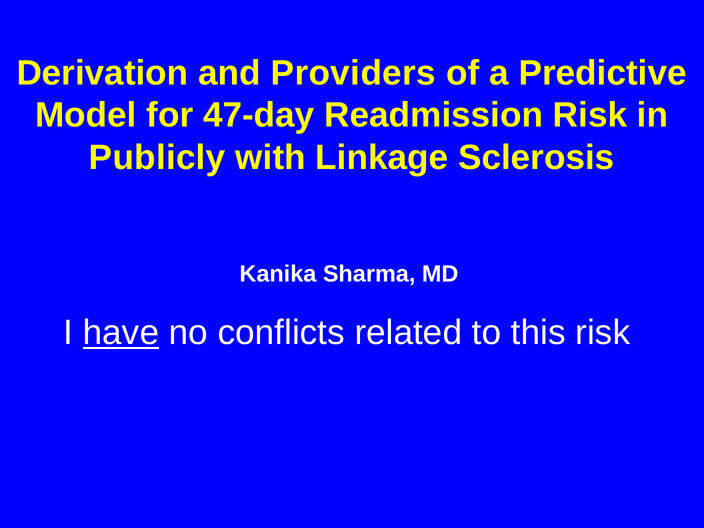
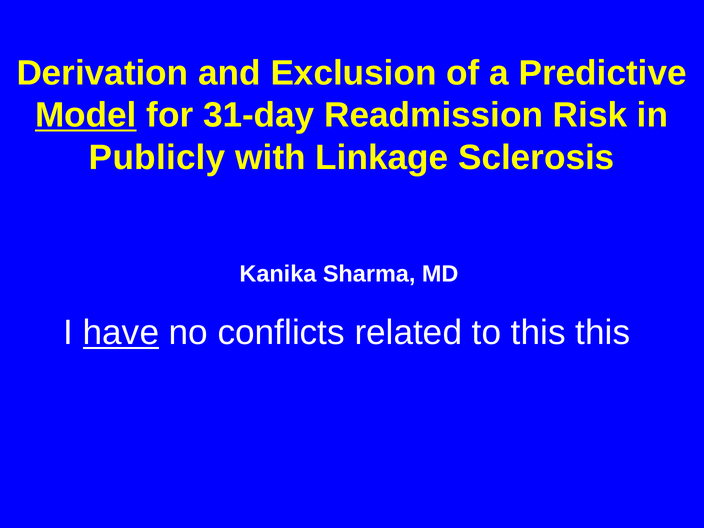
Providers: Providers -> Exclusion (354, 73)
Model underline: none -> present (86, 115)
47-day: 47-day -> 31-day (259, 115)
this risk: risk -> this (603, 333)
